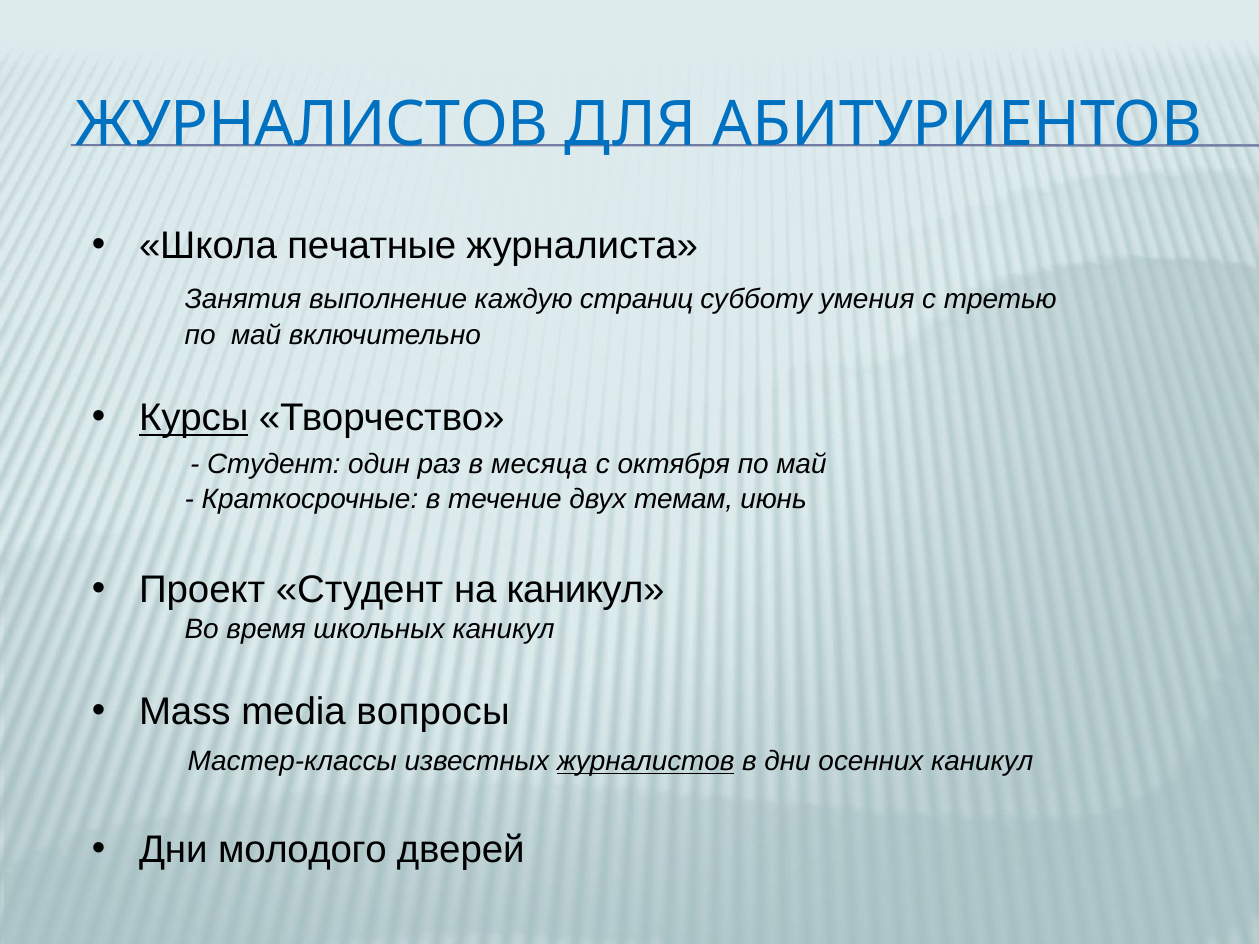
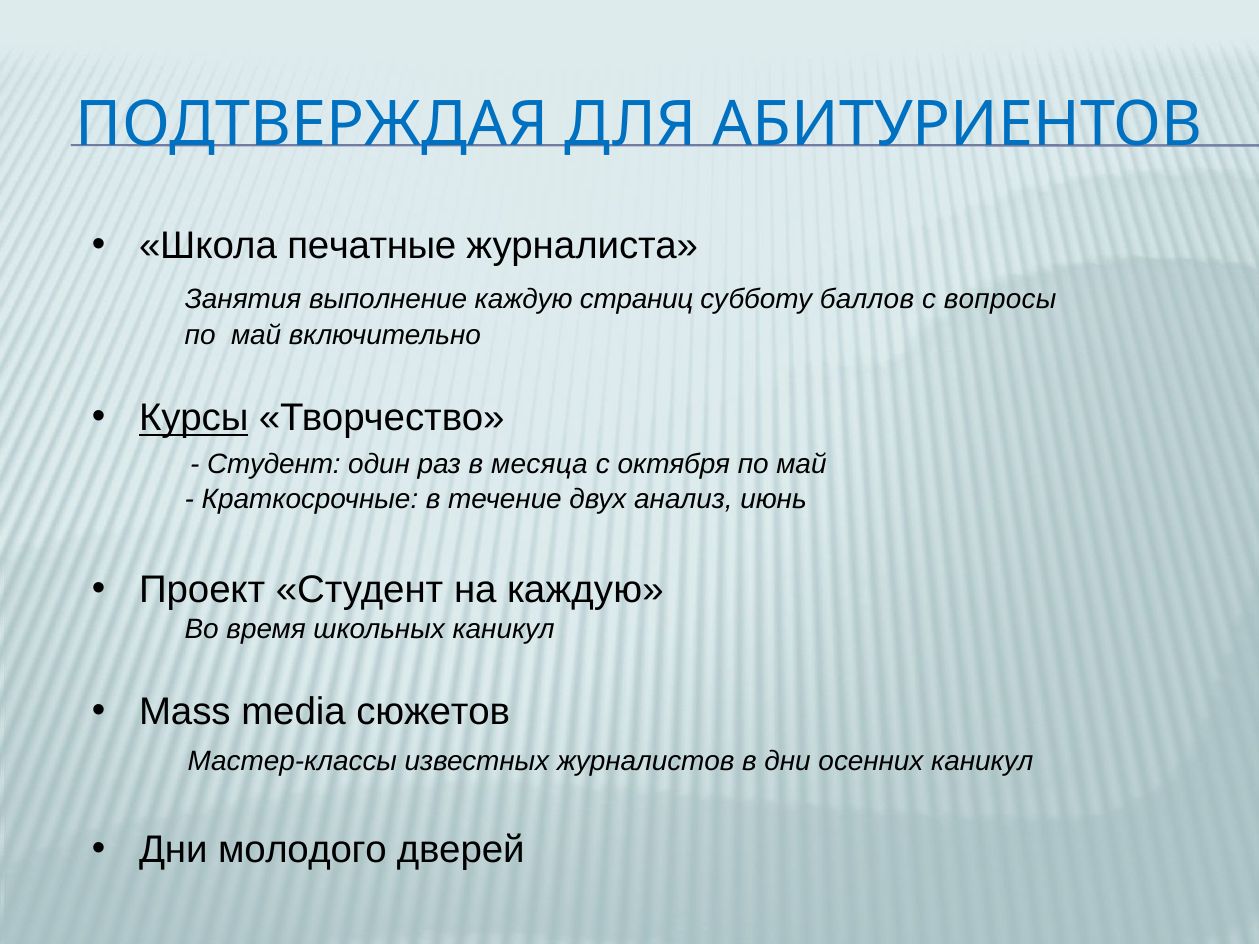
ЖУРНАЛИСТОВ: ЖУРНАЛИСТОВ -> ПОДТВЕРЖДАЯ (312, 125)
умения: умения -> баллов (867, 299)
третью: третью -> вопросы (1000, 299)
темам: темам -> анализ (683, 499)
на каникул: каникул -> каждую (585, 590)
вопросы: вопросы -> сюжетов (433, 712)
журналистов underline: present -> none (646, 762)
